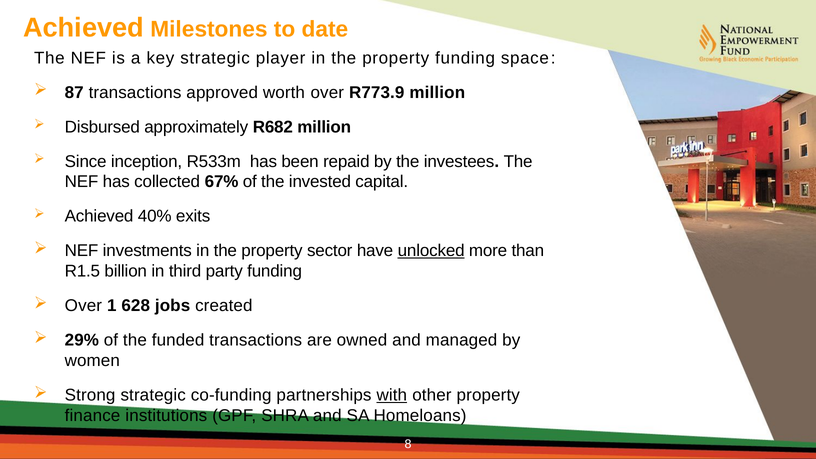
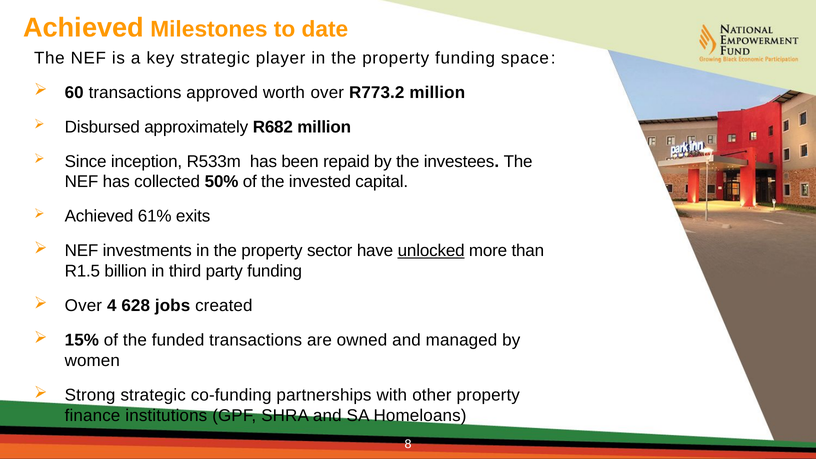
87: 87 -> 60 (74, 92)
R773.9: R773.9 -> R773.2 (377, 92)
67%: 67% -> 50% (222, 182)
40%: 40% -> 61% (155, 216)
1: 1 -> 4 (112, 306)
29%: 29% -> 15% (82, 340)
with underline: present -> none (392, 395)
